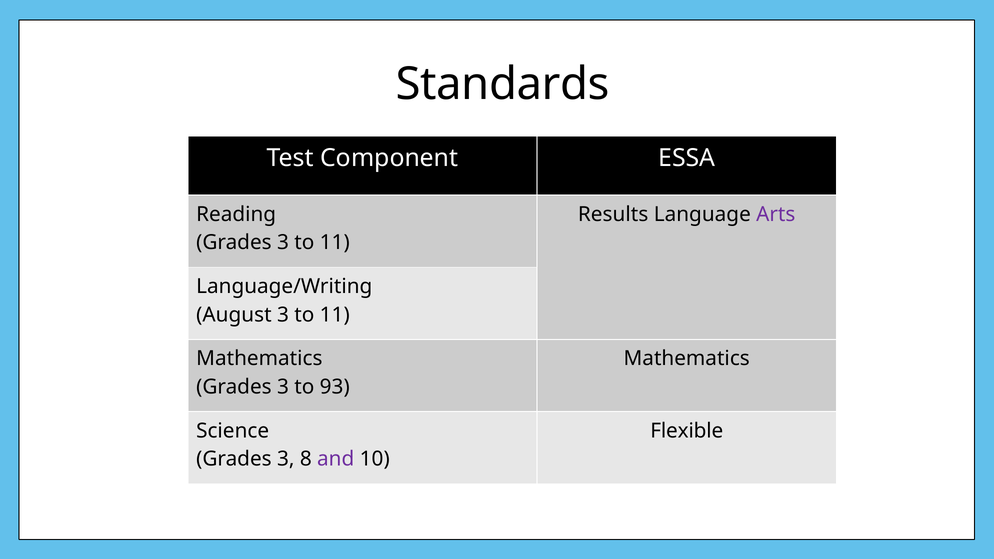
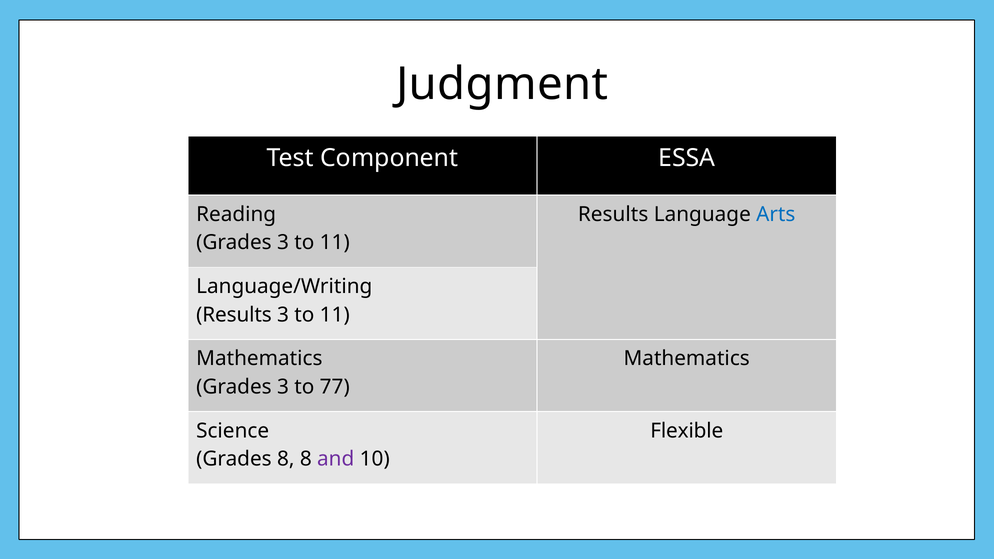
Standards: Standards -> Judgment (502, 84)
Arts colour: purple -> blue (776, 214)
August: August -> Results (234, 315)
93: 93 -> 77 (335, 387)
3: 3 -> 8 (286, 459)
